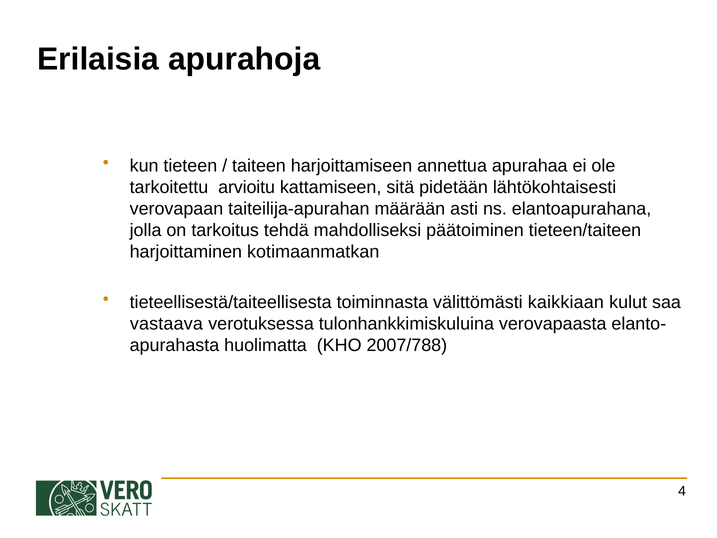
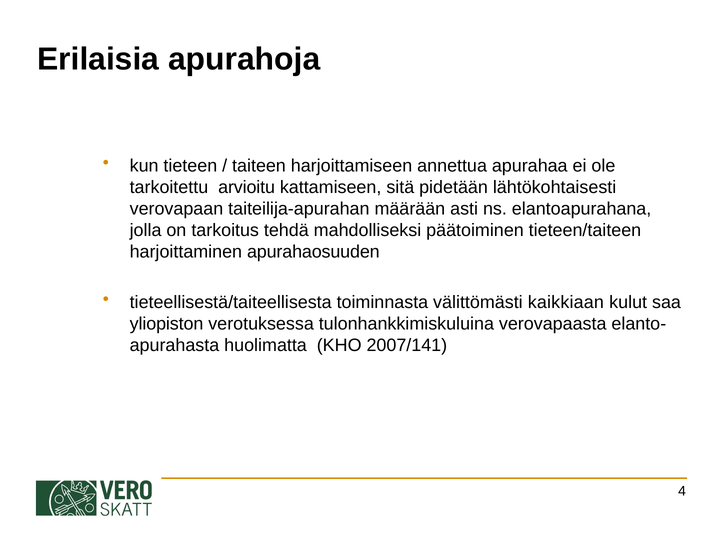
kotimaanmatkan: kotimaanmatkan -> apurahaosuuden (313, 252)
vastaava: vastaava -> yliopiston (167, 324)
2007/788: 2007/788 -> 2007/141 (407, 345)
